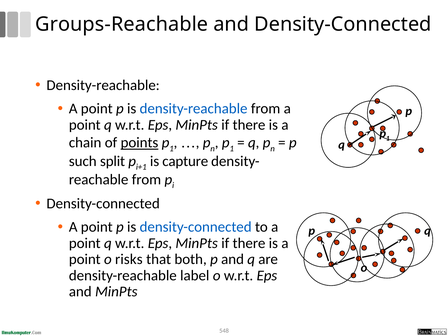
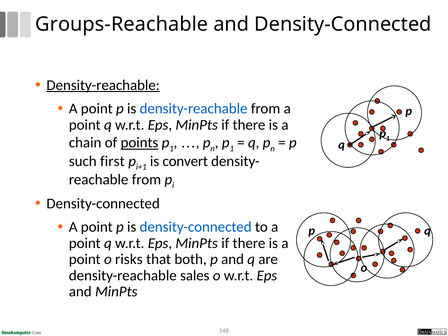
Density-reachable underline: none -> present (103, 85)
split: split -> first (112, 161)
capture: capture -> convert (185, 161)
label: label -> sales (195, 275)
